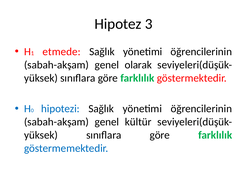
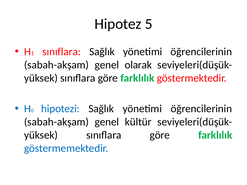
3: 3 -> 5 (149, 24)
1 etmede: etmede -> sınıflara (62, 52)
